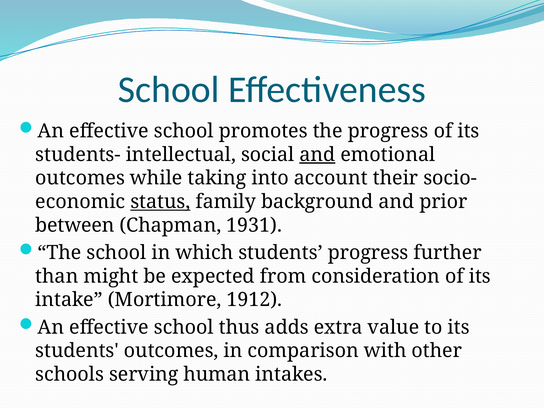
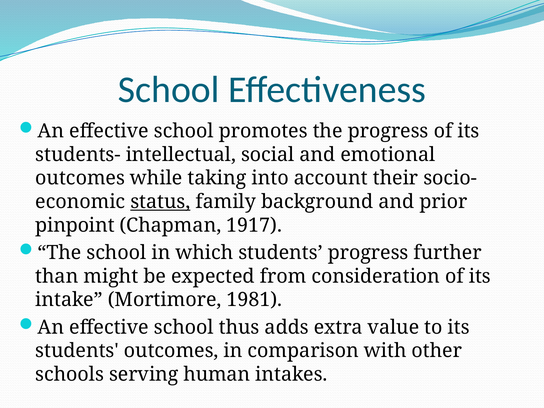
and underline: present -> none (317, 155)
between: between -> pinpoint (75, 225)
1931: 1931 -> 1917 (254, 225)
1912: 1912 -> 1981 (254, 300)
